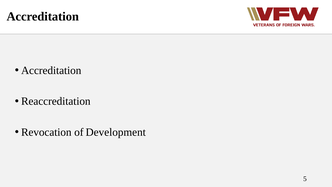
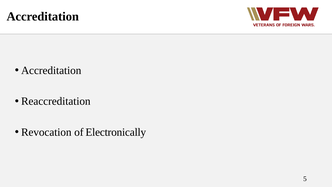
Development: Development -> Electronically (116, 132)
